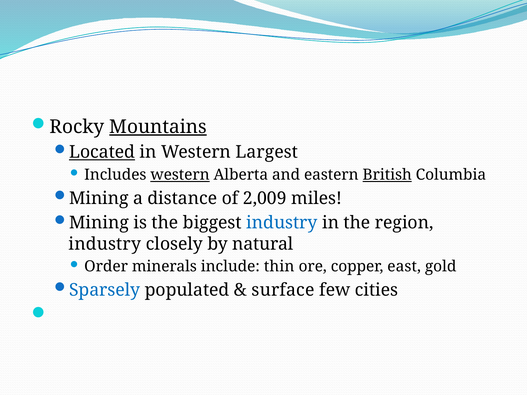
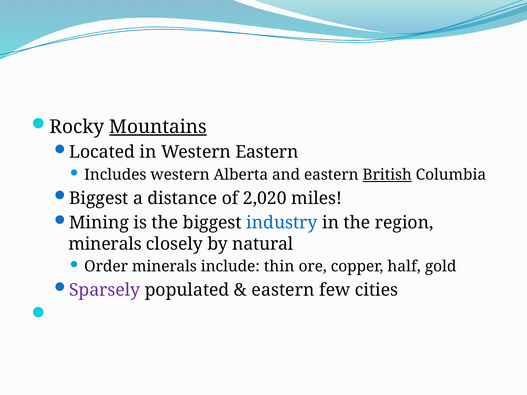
Located underline: present -> none (102, 152)
Western Largest: Largest -> Eastern (267, 152)
western underline: present -> none (180, 175)
Mining: Mining -> Biggest (99, 198)
2,009: 2,009 -> 2,020 (265, 198)
industry: industry -> minerals (105, 244)
east: east -> half (404, 267)
Sparsely colour: blue -> purple (105, 290)
surface: surface -> eastern (283, 290)
